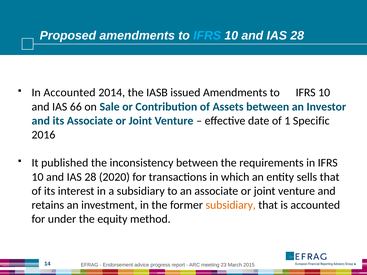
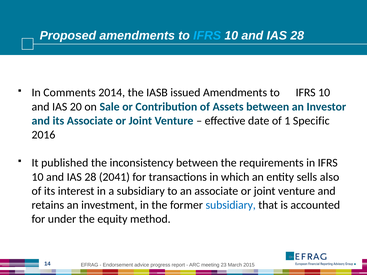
In Accounted: Accounted -> Comments (69, 93)
66: 66 -> 20 (76, 107)
2020: 2020 -> 2041 (114, 177)
sells that: that -> also (330, 177)
subsidiary colour: orange -> blue (231, 205)
